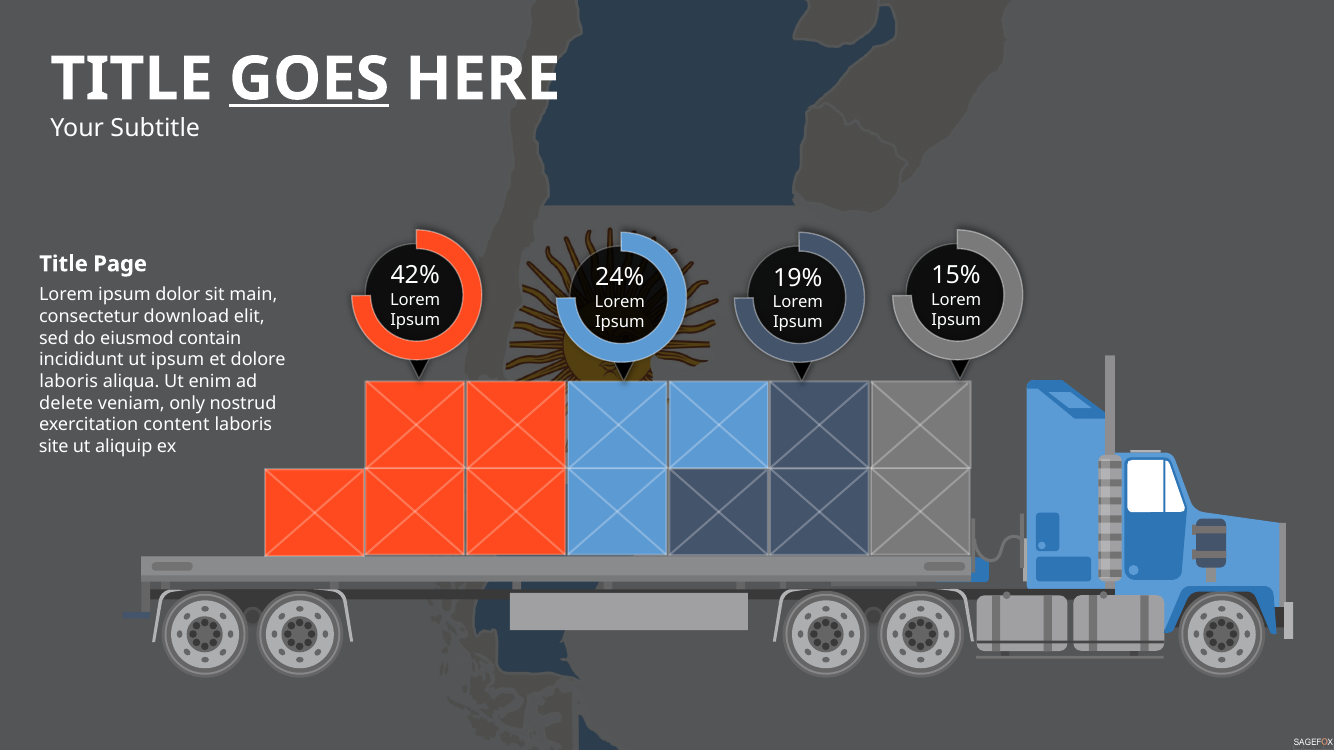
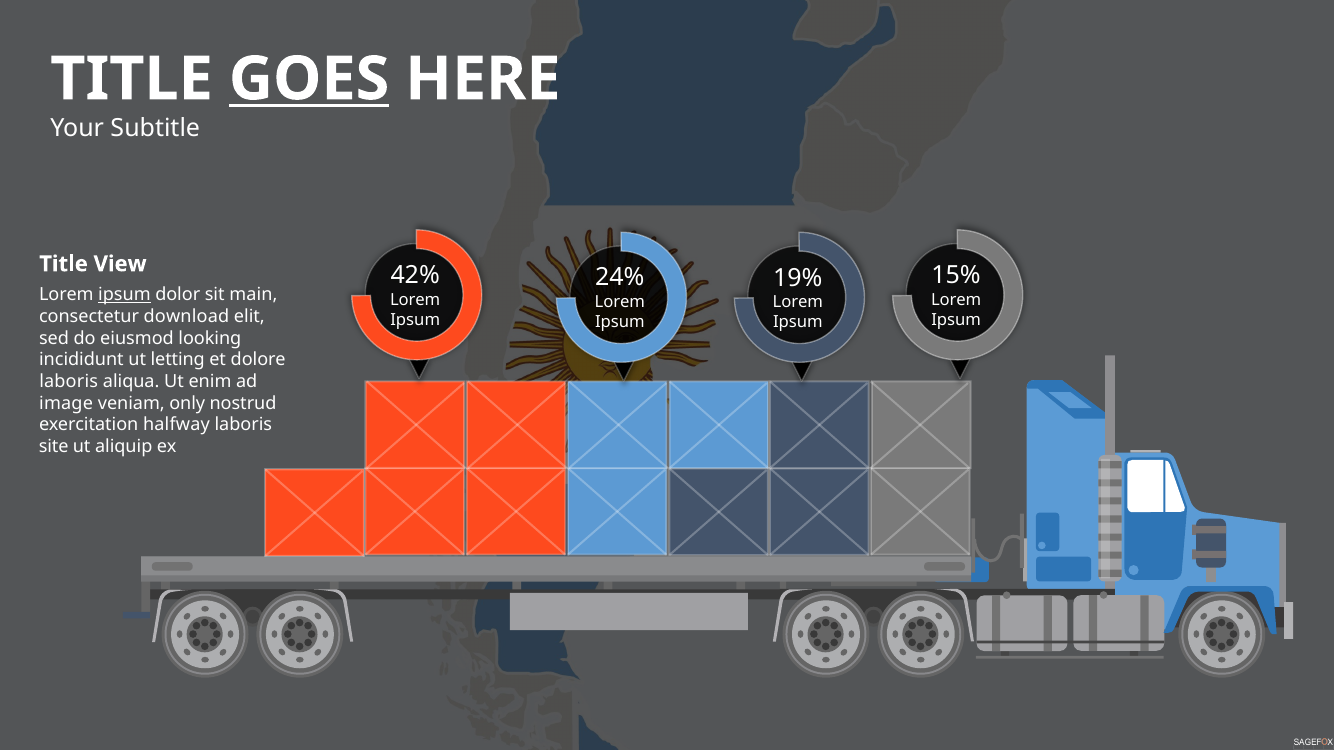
Page: Page -> View (120, 264)
ipsum underline: none -> present (124, 295)
contain: contain -> looking (210, 338)
ut ipsum: ipsum -> letting (178, 360)
delete: delete -> image (66, 403)
content: content -> halfway (176, 425)
